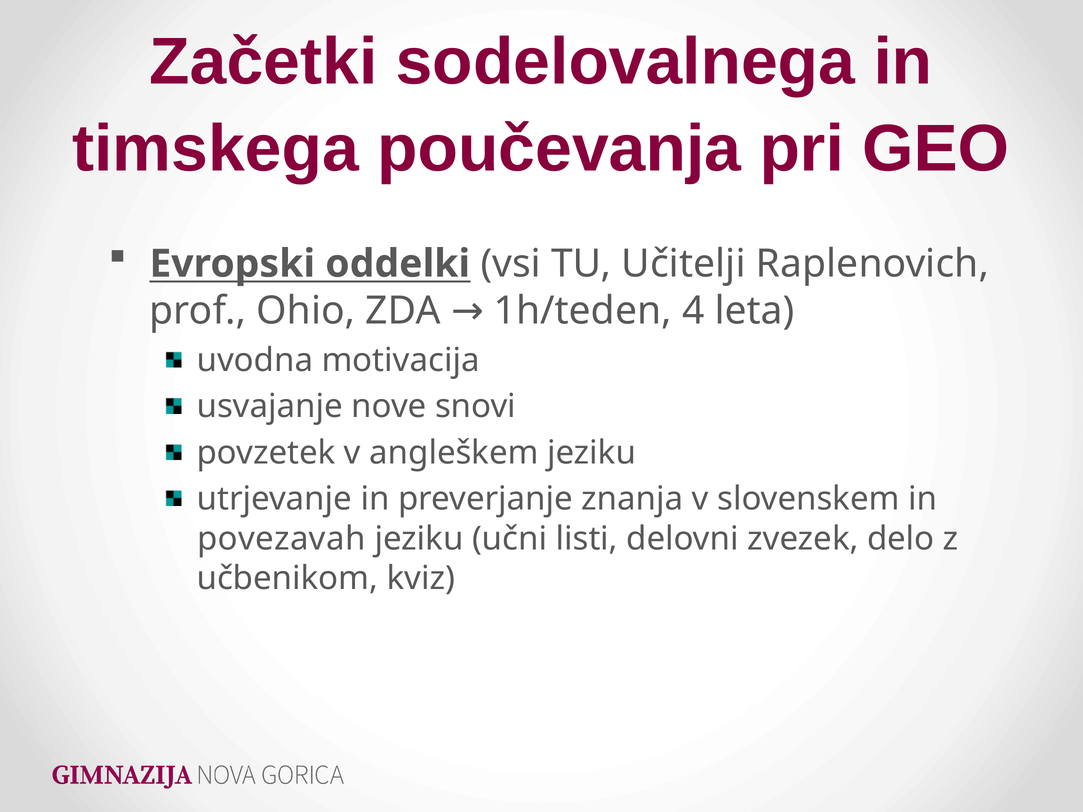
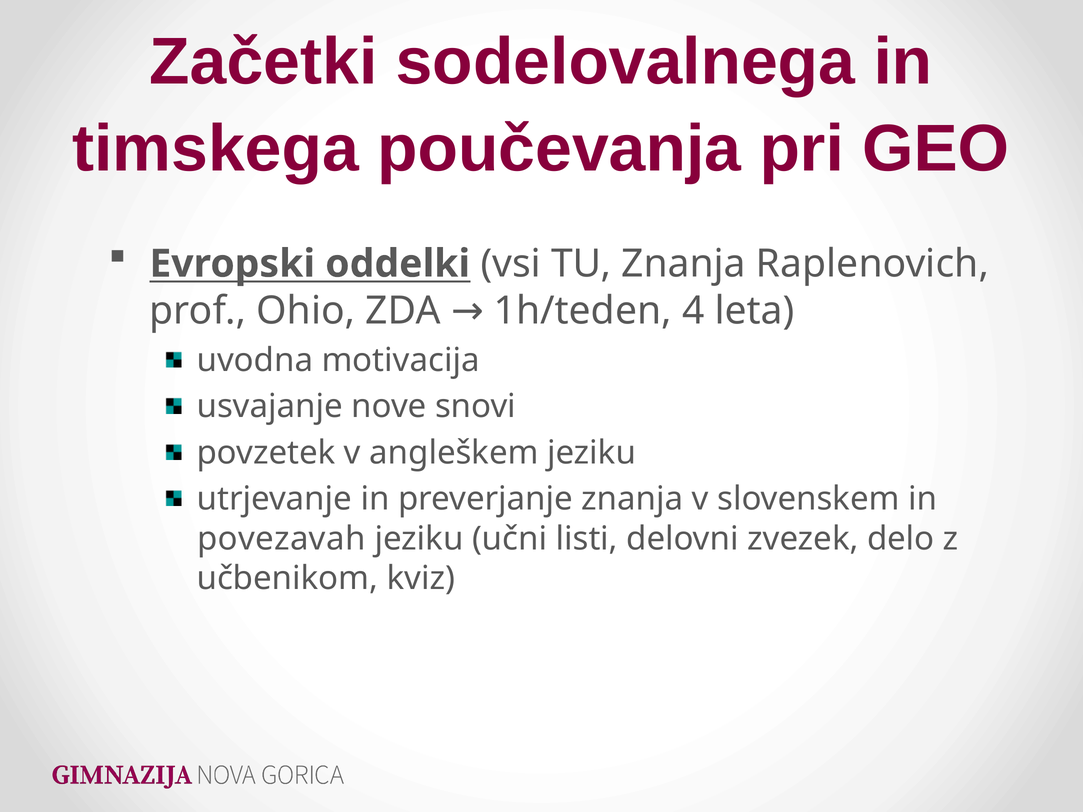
TU Učitelji: Učitelji -> Znanja (684, 264)
